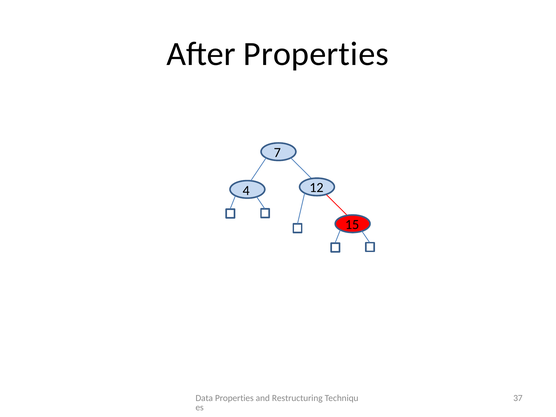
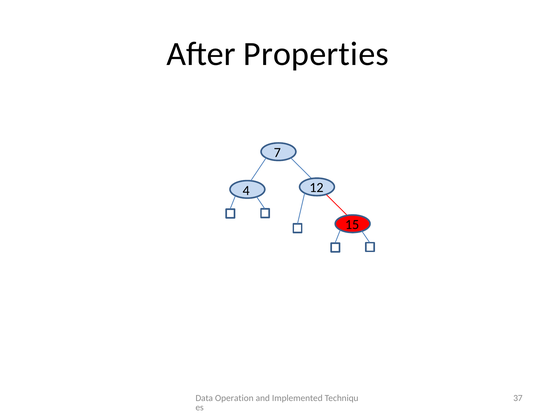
Data Properties: Properties -> Operation (234, 398)
Restructuring: Restructuring -> Implemented (297, 398)
